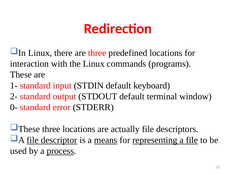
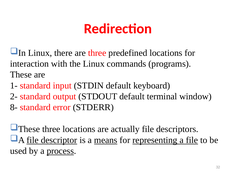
0-: 0- -> 8- (14, 108)
